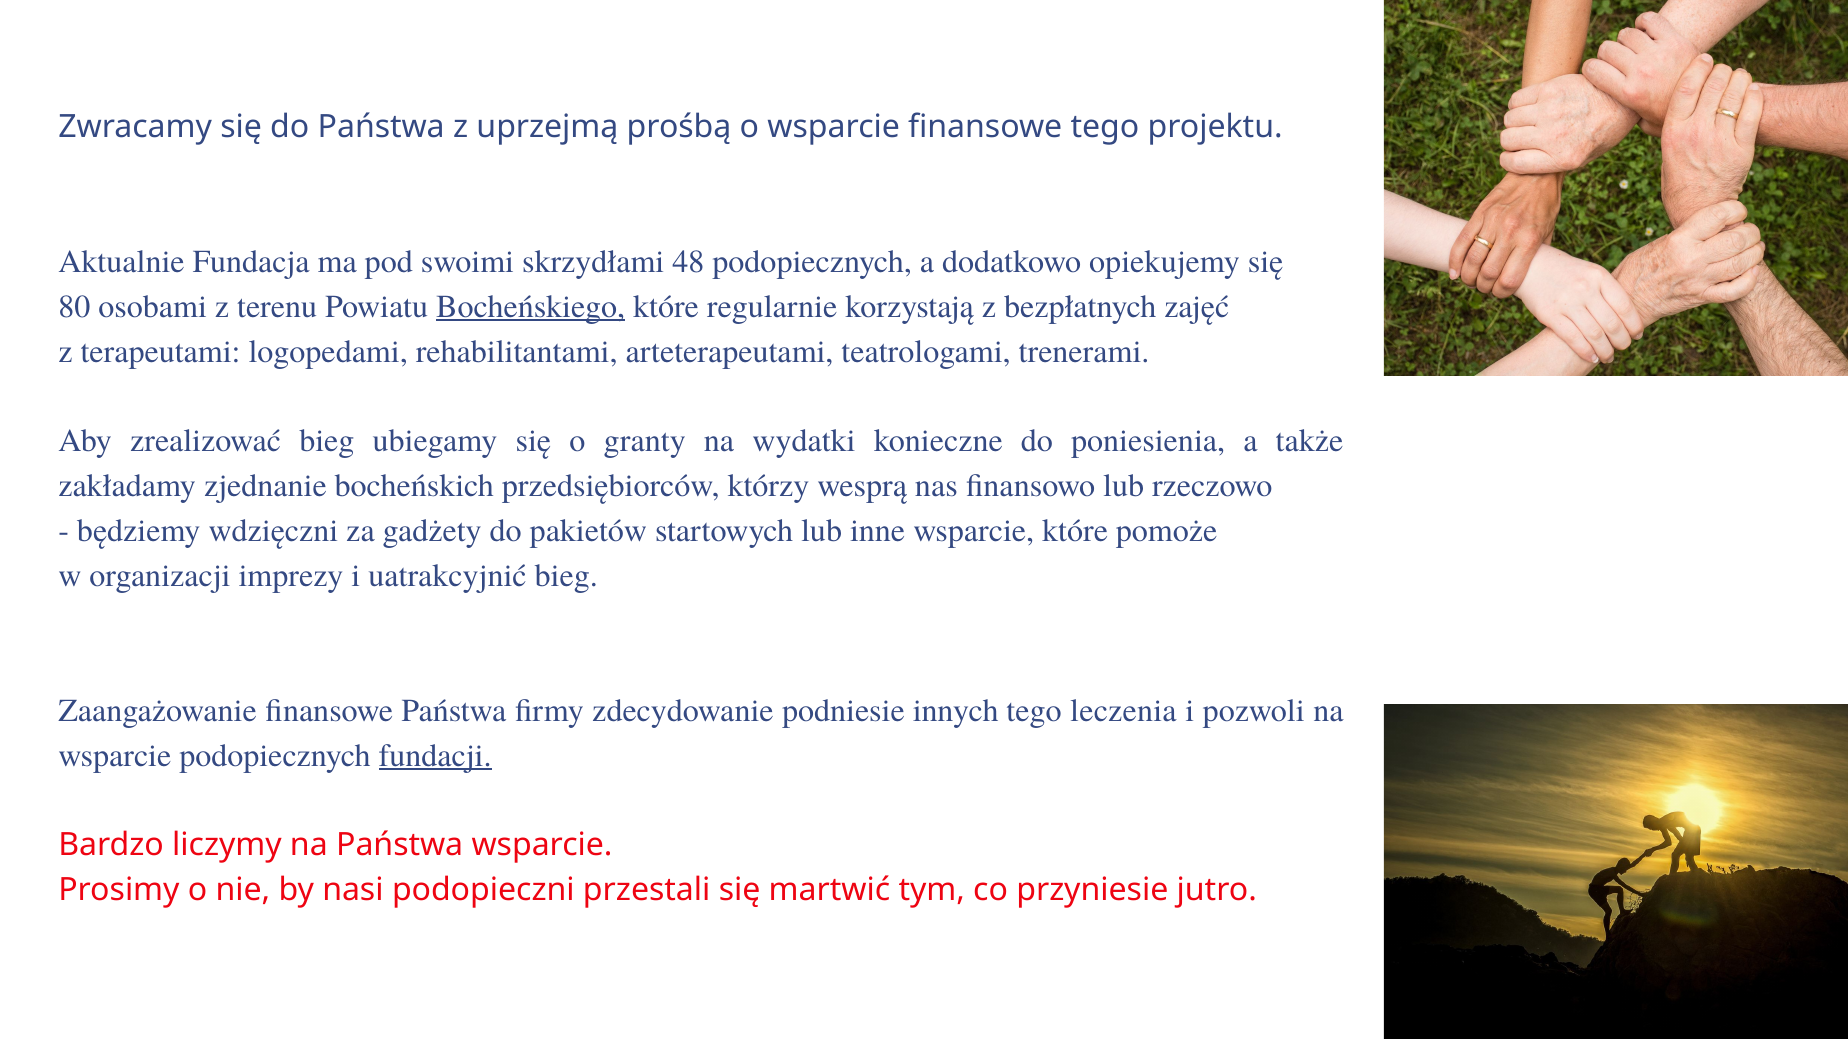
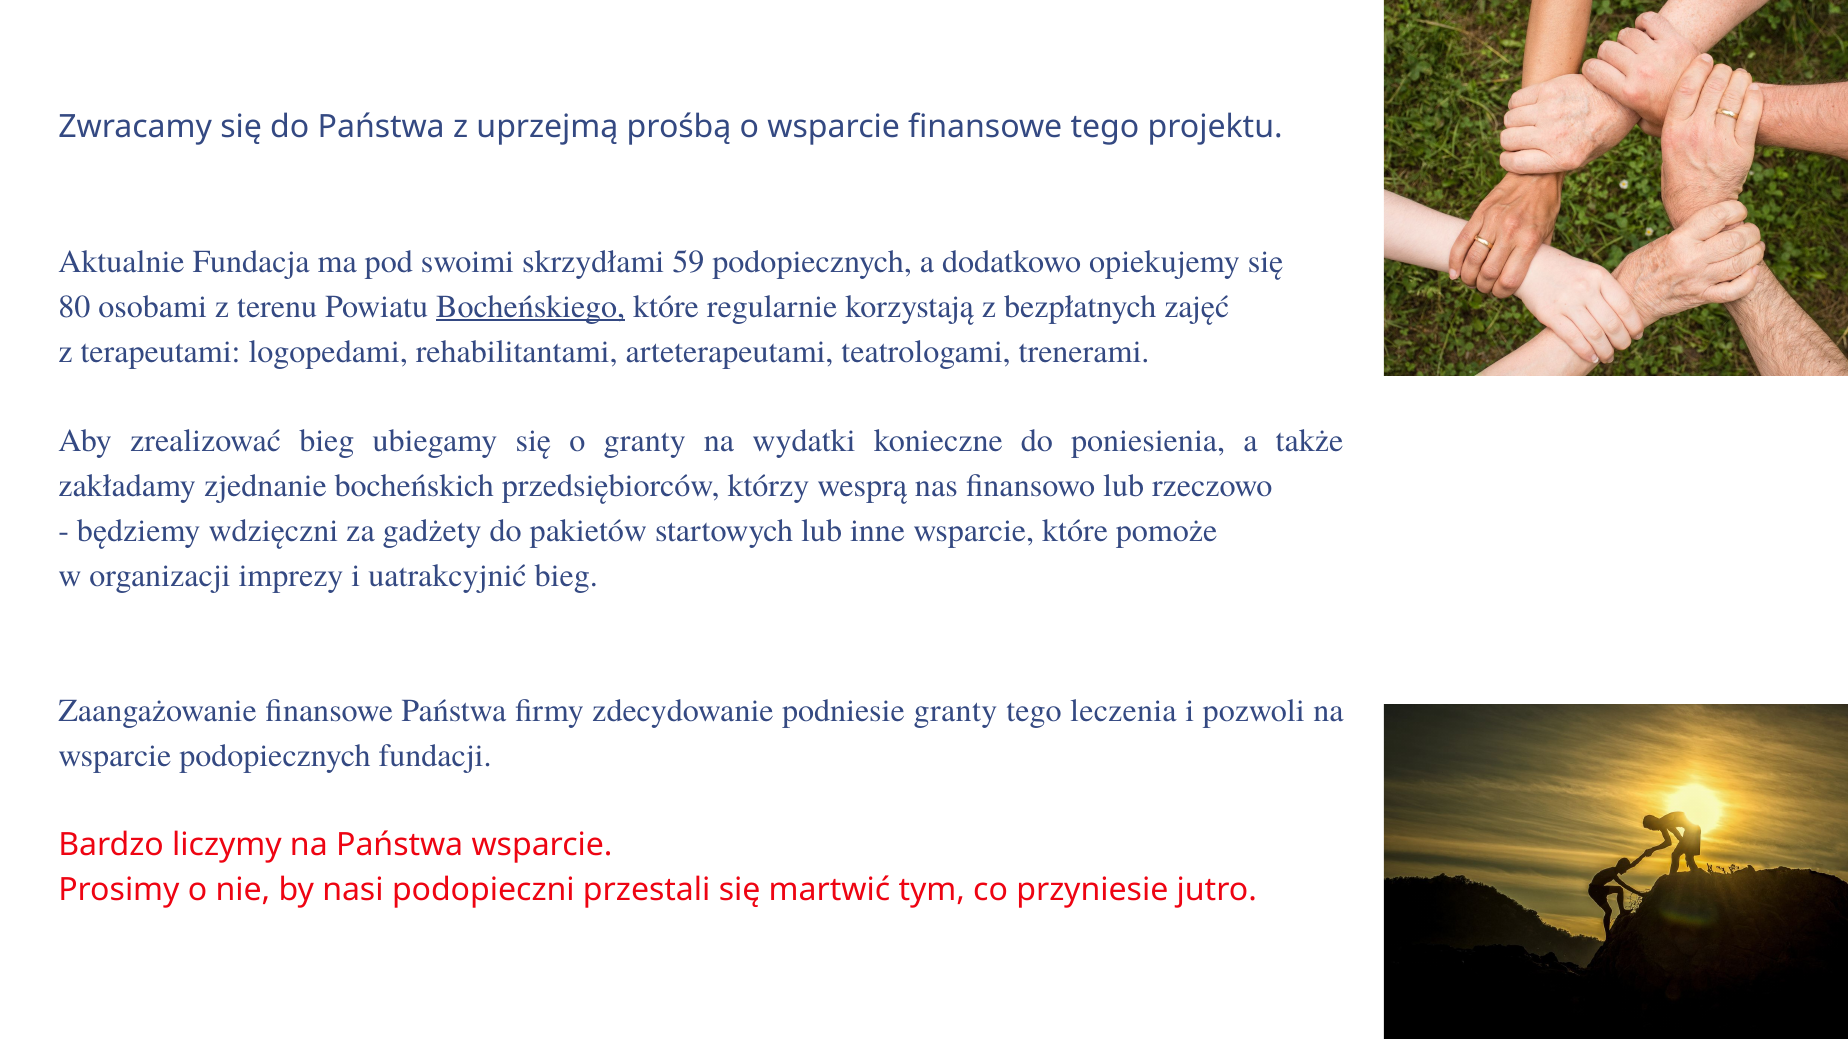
48: 48 -> 59 (688, 262)
podniesie innych: innych -> granty (956, 711)
fundacji underline: present -> none (435, 756)
